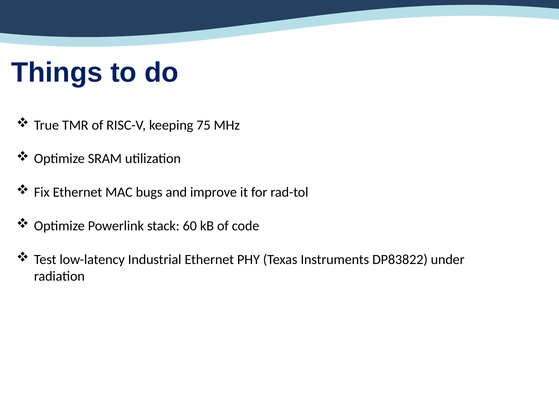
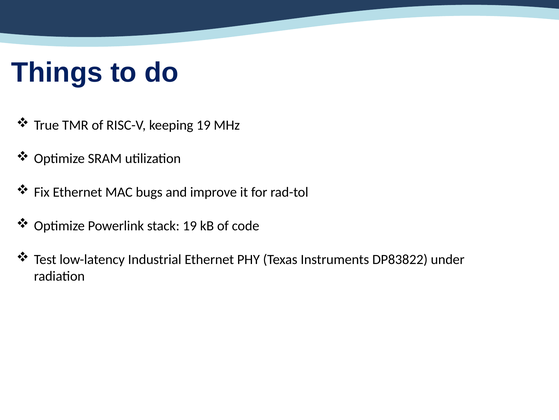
keeping 75: 75 -> 19 (204, 125)
stack 60: 60 -> 19 (190, 226)
